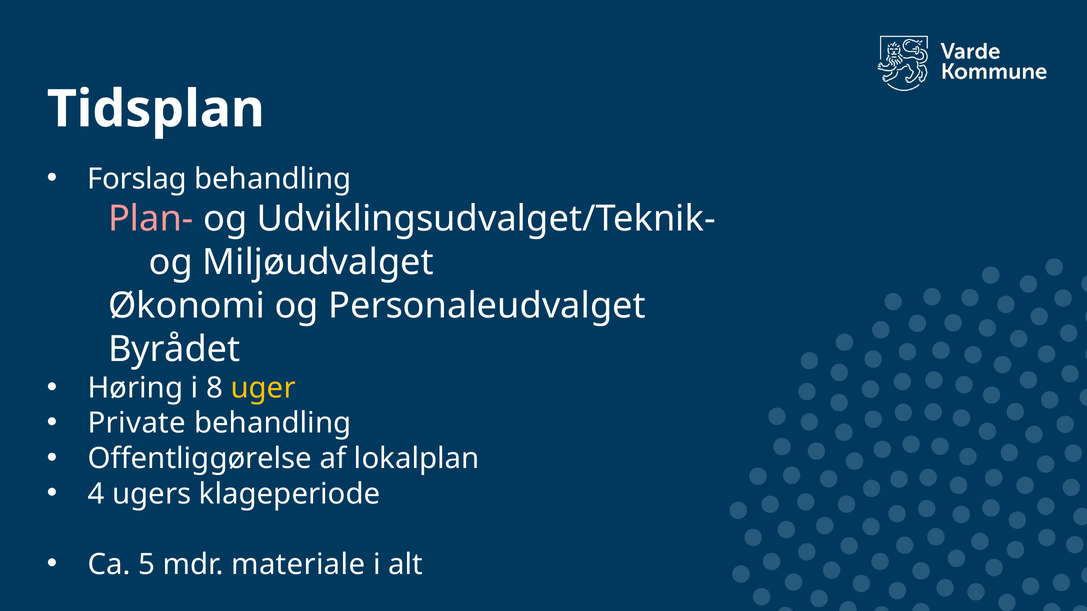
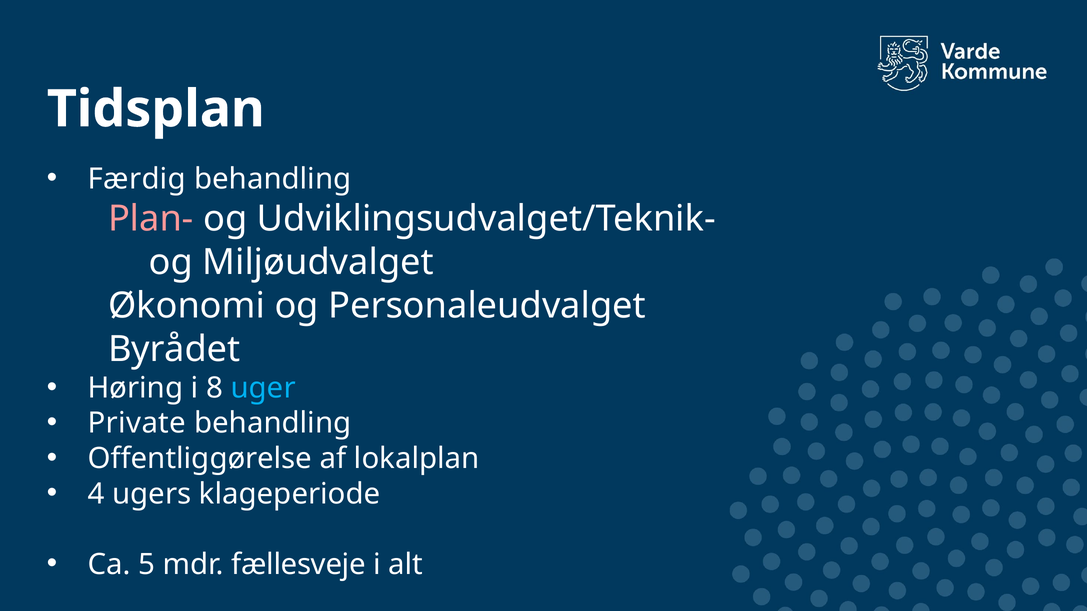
Forslag: Forslag -> Færdig (137, 179)
uger colour: yellow -> light blue (263, 388)
materiale: materiale -> fællesveje (299, 565)
